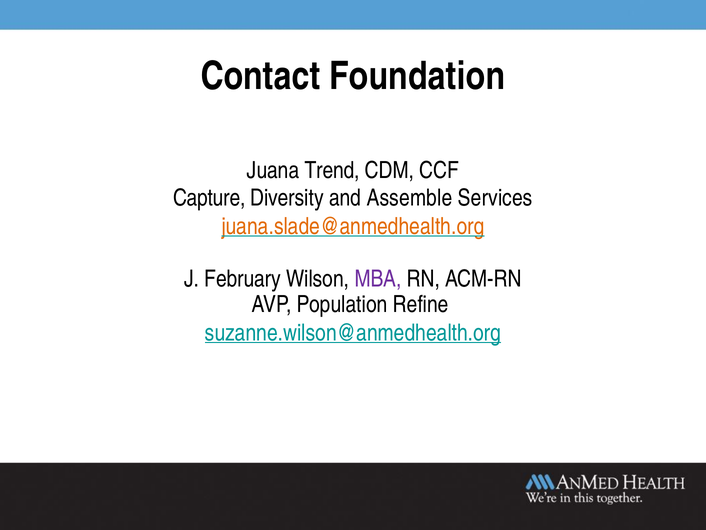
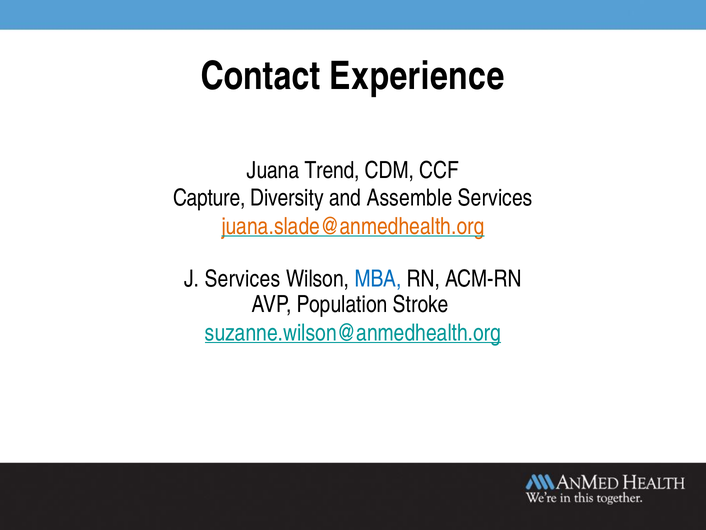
Foundation: Foundation -> Experience (417, 76)
J February: February -> Services (242, 279)
MBA colour: purple -> blue (378, 279)
Refine: Refine -> Stroke (421, 304)
